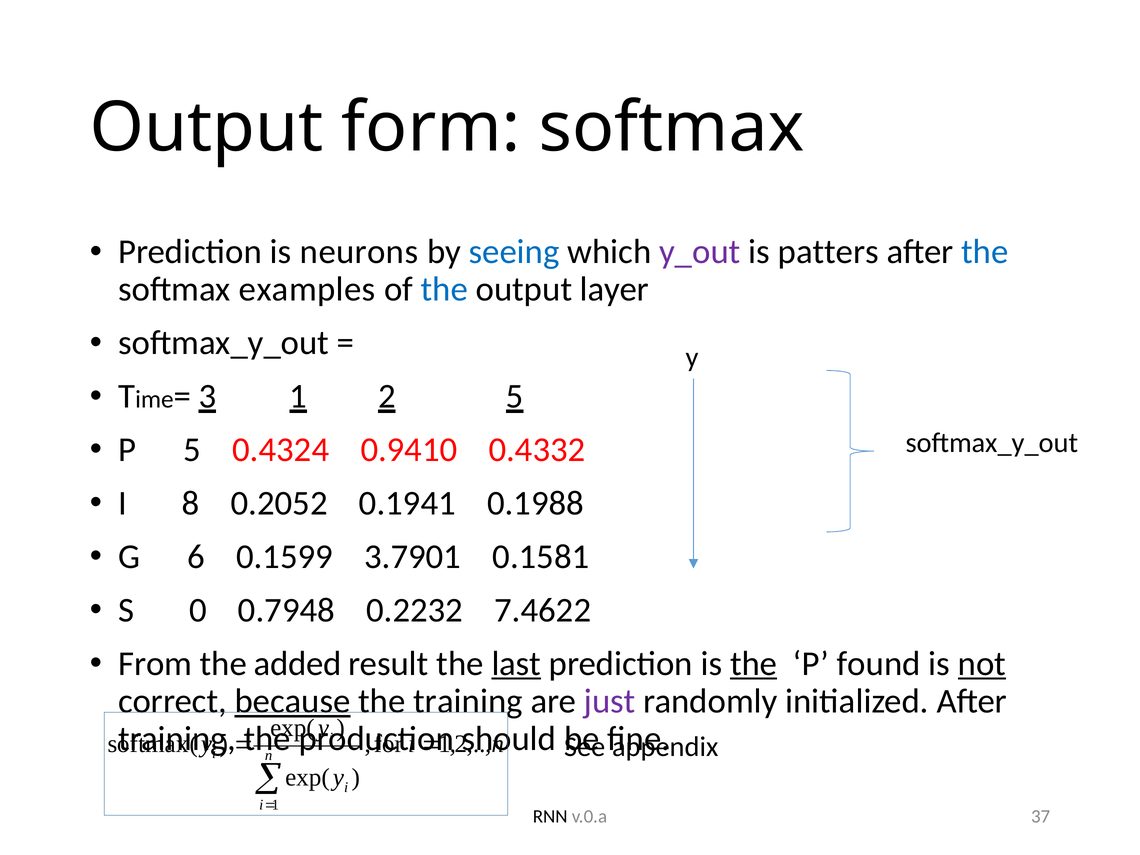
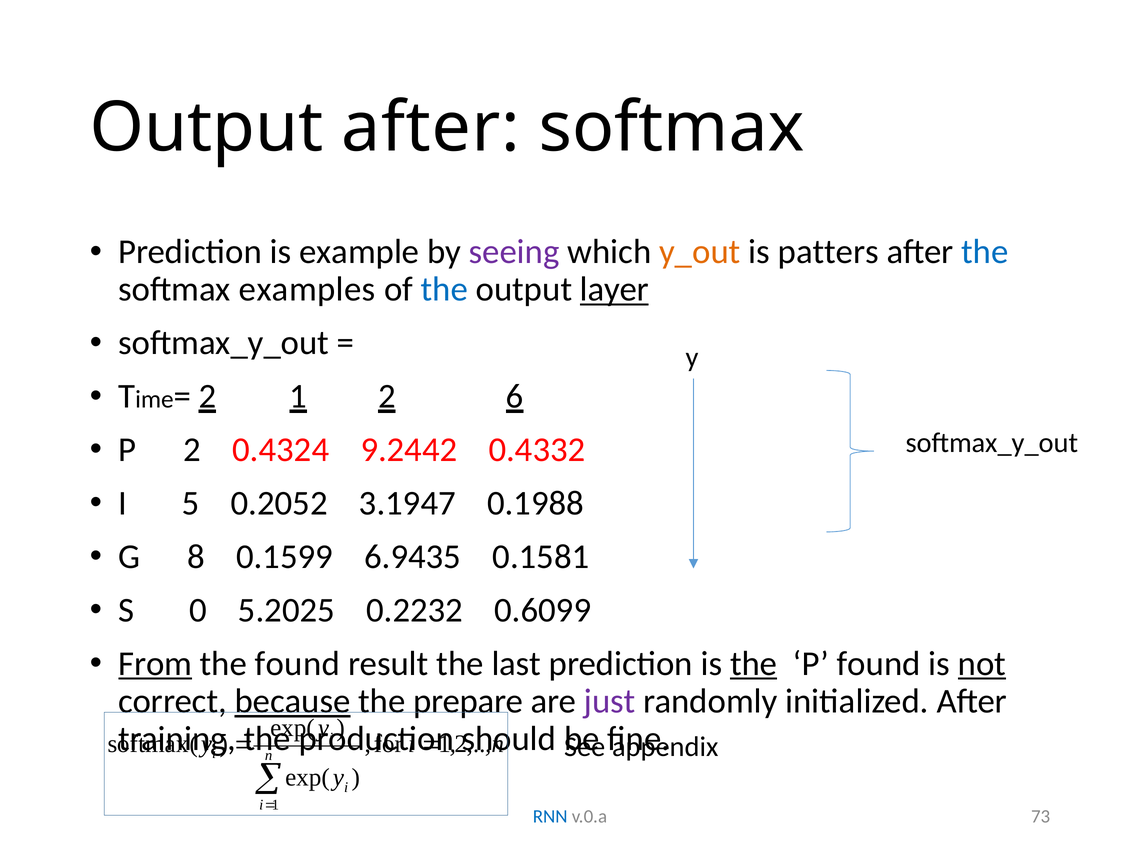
Output form: form -> after (431, 128)
neurons: neurons -> example (359, 252)
seeing colour: blue -> purple (514, 252)
y_out colour: purple -> orange (700, 252)
layer underline: none -> present (614, 289)
3: 3 -> 2 (207, 396)
2 5: 5 -> 6 (515, 396)
P 5: 5 -> 2 (192, 450)
0.9410: 0.9410 -> 9.2442 (409, 450)
8: 8 -> 5 (191, 503)
0.1941: 0.1941 -> 3.1947 (407, 503)
6: 6 -> 8 (196, 557)
3.7901: 3.7901 -> 6.9435 (413, 557)
0.7948: 0.7948 -> 5.2025 (286, 610)
7.4622: 7.4622 -> 0.6099 (543, 610)
From underline: none -> present (155, 664)
the added: added -> found (297, 664)
last underline: present -> none (516, 664)
the training: training -> prepare (468, 701)
RNN colour: black -> blue (550, 816)
37: 37 -> 73 (1041, 816)
